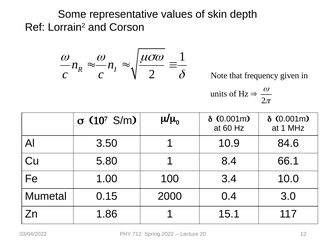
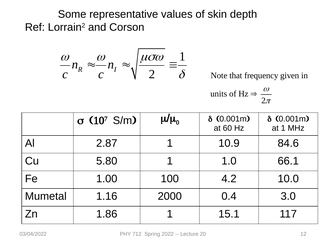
3.50: 3.50 -> 2.87 (107, 143)
8.4: 8.4 -> 1.0 (229, 161)
3.4: 3.4 -> 4.2 (229, 178)
0.15: 0.15 -> 1.16 (107, 196)
